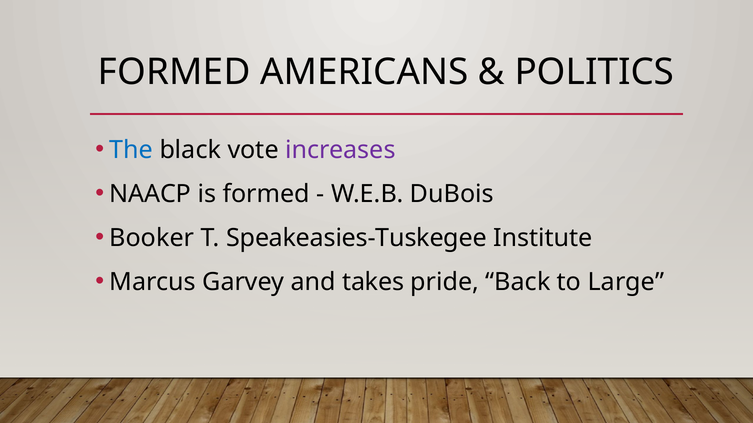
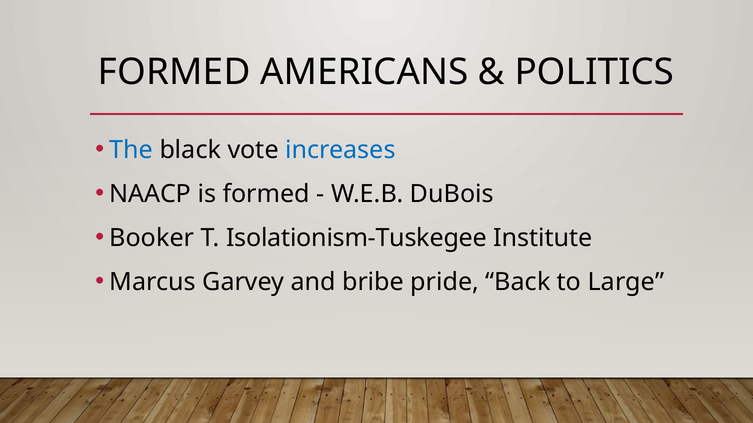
increases colour: purple -> blue (340, 150)
Speakeasies-Tuskegee: Speakeasies-Tuskegee -> Isolationism-Tuskegee (357, 238)
takes: takes -> bribe (373, 282)
